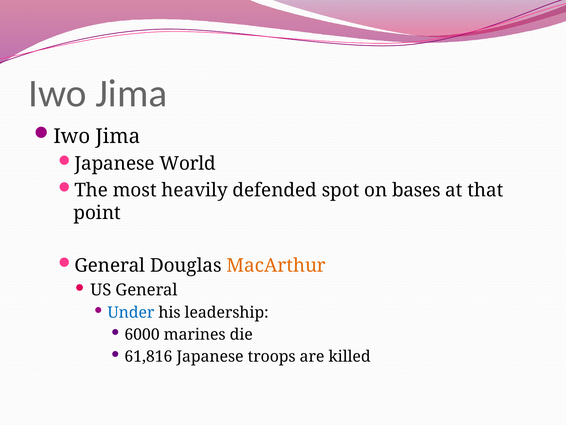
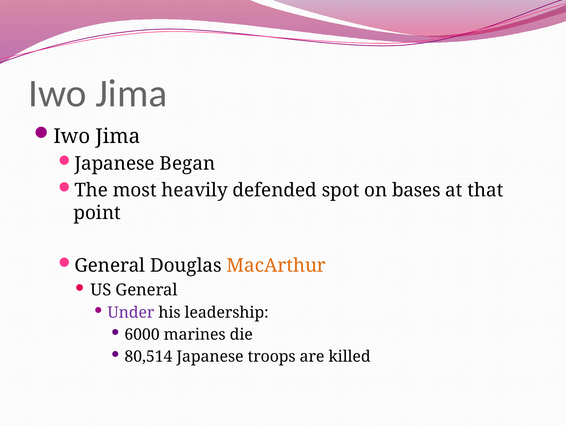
World: World -> Began (187, 164)
Under colour: blue -> purple (131, 312)
61,816: 61,816 -> 80,514 (148, 356)
